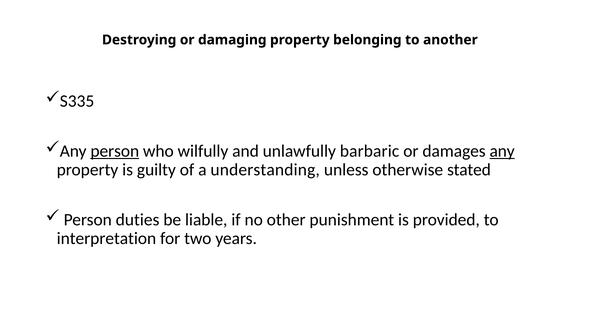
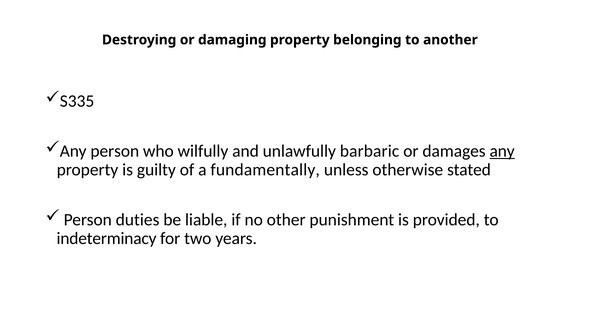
person underline: present -> none (115, 151)
understanding: understanding -> fundamentally (265, 170)
interpretation: interpretation -> indeterminacy (107, 238)
